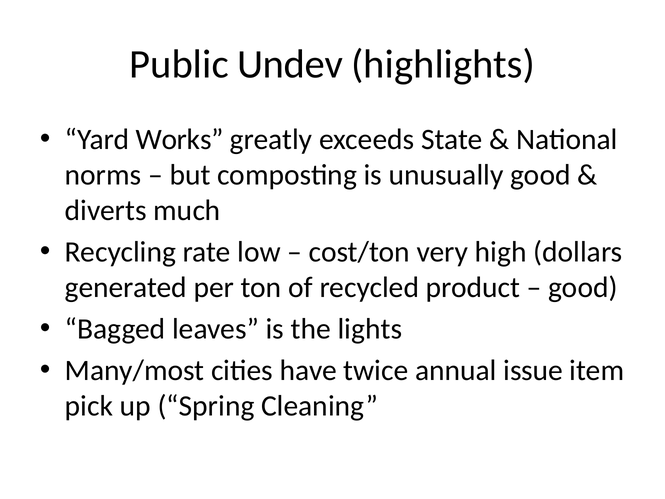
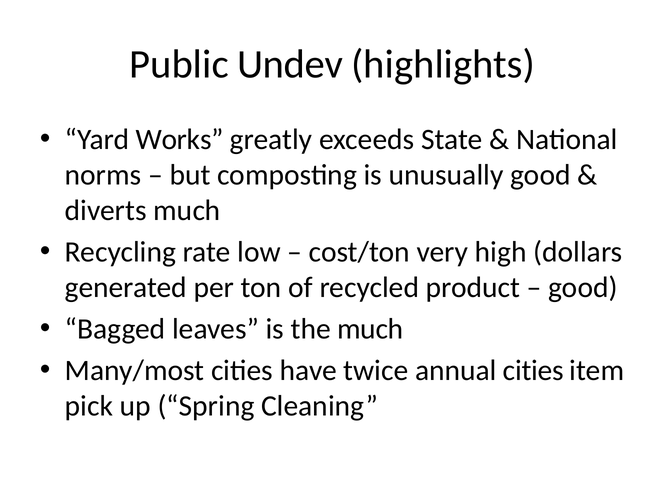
the lights: lights -> much (370, 329)
annual issue: issue -> cities (533, 370)
